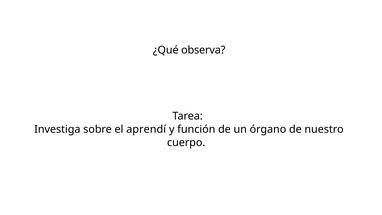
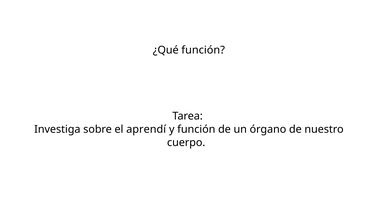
¿Qué observa: observa -> función (203, 50)
